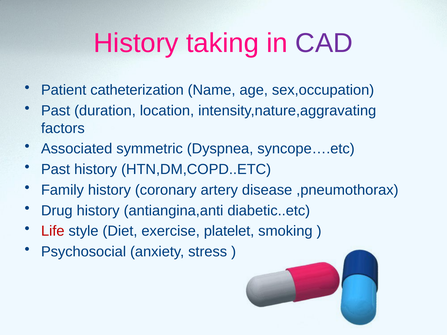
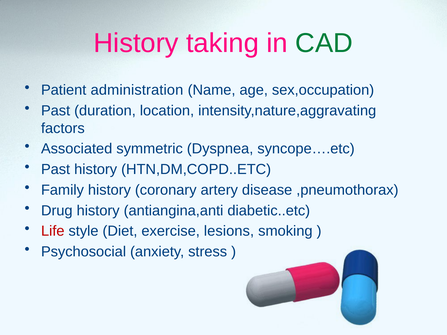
CAD colour: purple -> green (324, 43)
catheterization: catheterization -> administration (137, 90)
platelet: platelet -> lesions (229, 231)
